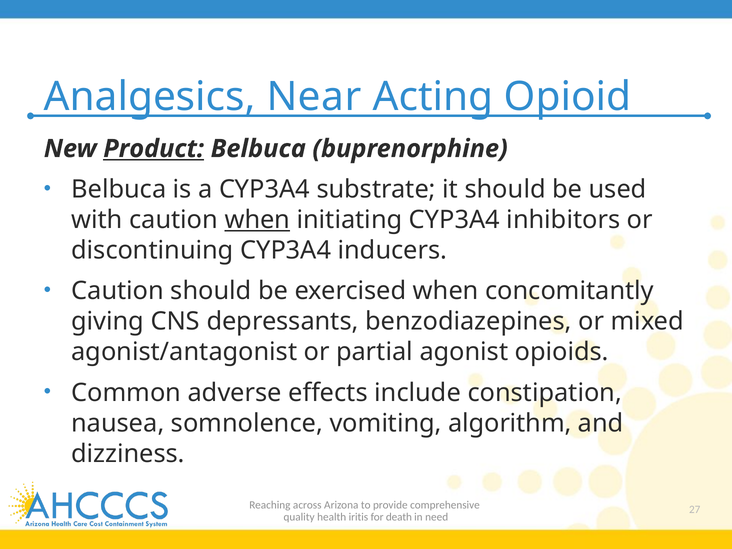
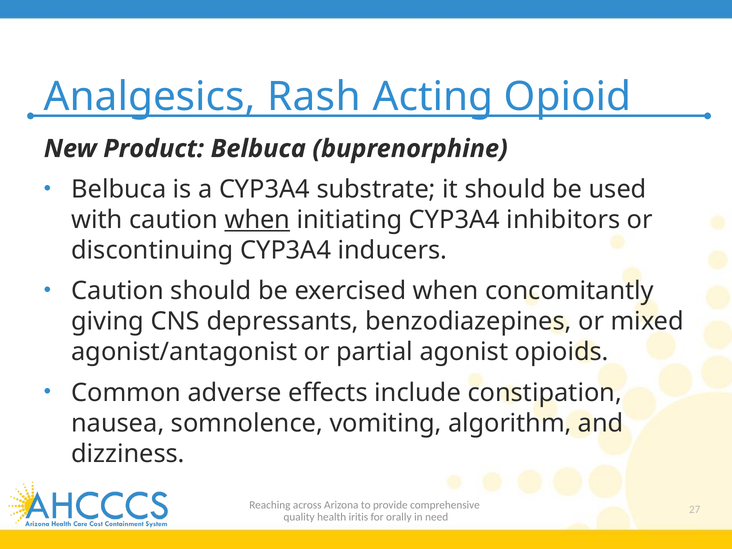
Near: Near -> Rash (314, 97)
Product underline: present -> none (154, 149)
death: death -> orally (399, 517)
